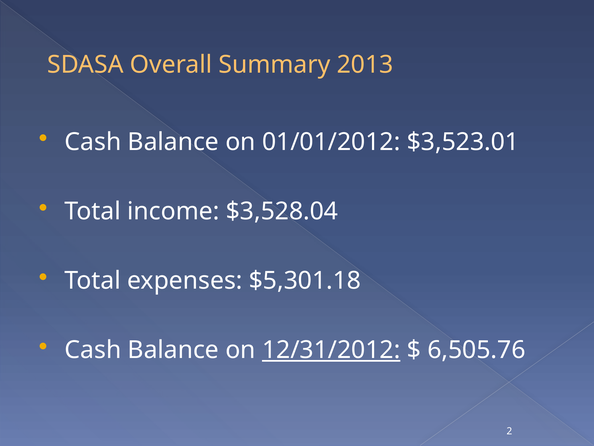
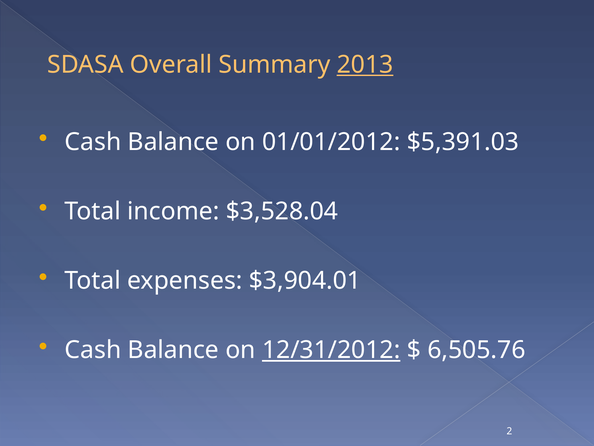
2013 underline: none -> present (365, 65)
$3,523.01: $3,523.01 -> $5,391.03 (463, 142)
$5,301.18: $5,301.18 -> $3,904.01 (305, 280)
